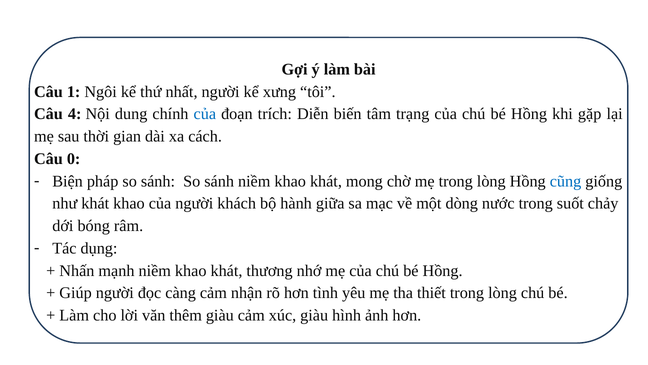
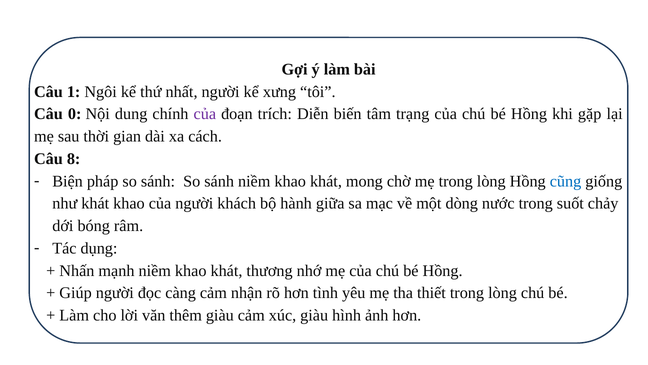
4: 4 -> 0 (75, 114)
của colour: blue -> purple (205, 114)
0: 0 -> 8 (74, 159)
